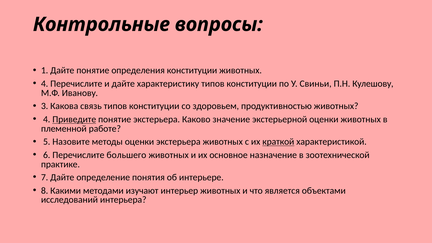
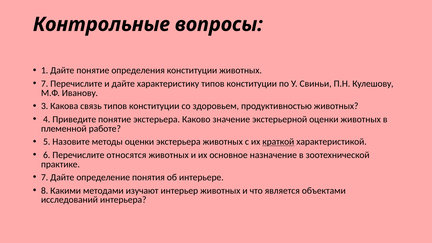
4: 4 -> 7 (45, 84)
Приведите underline: present -> none (74, 119)
большего: большего -> относятся (126, 155)
